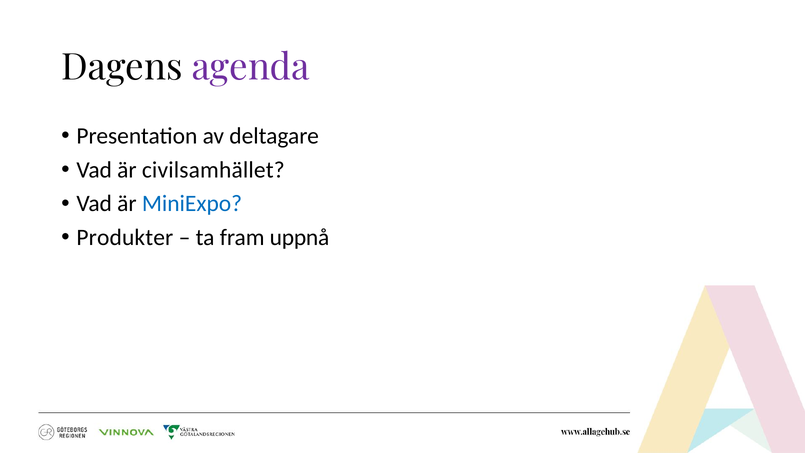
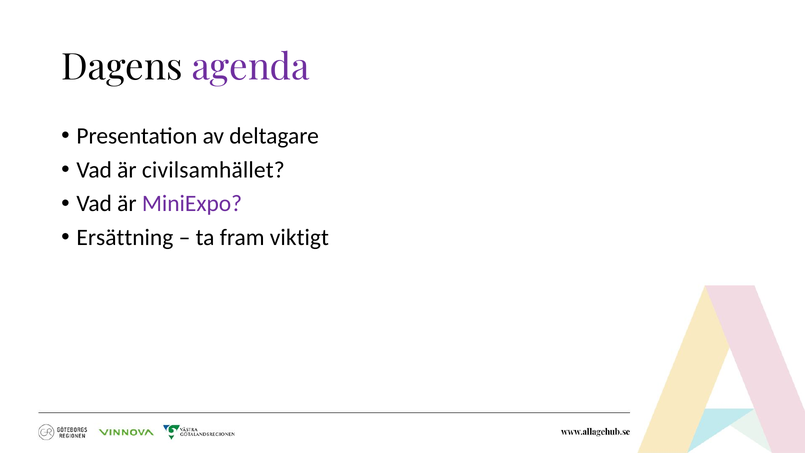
MiniExpo colour: blue -> purple (192, 204)
Produkter: Produkter -> Ersättning (125, 237)
uppnå: uppnå -> viktigt (299, 237)
